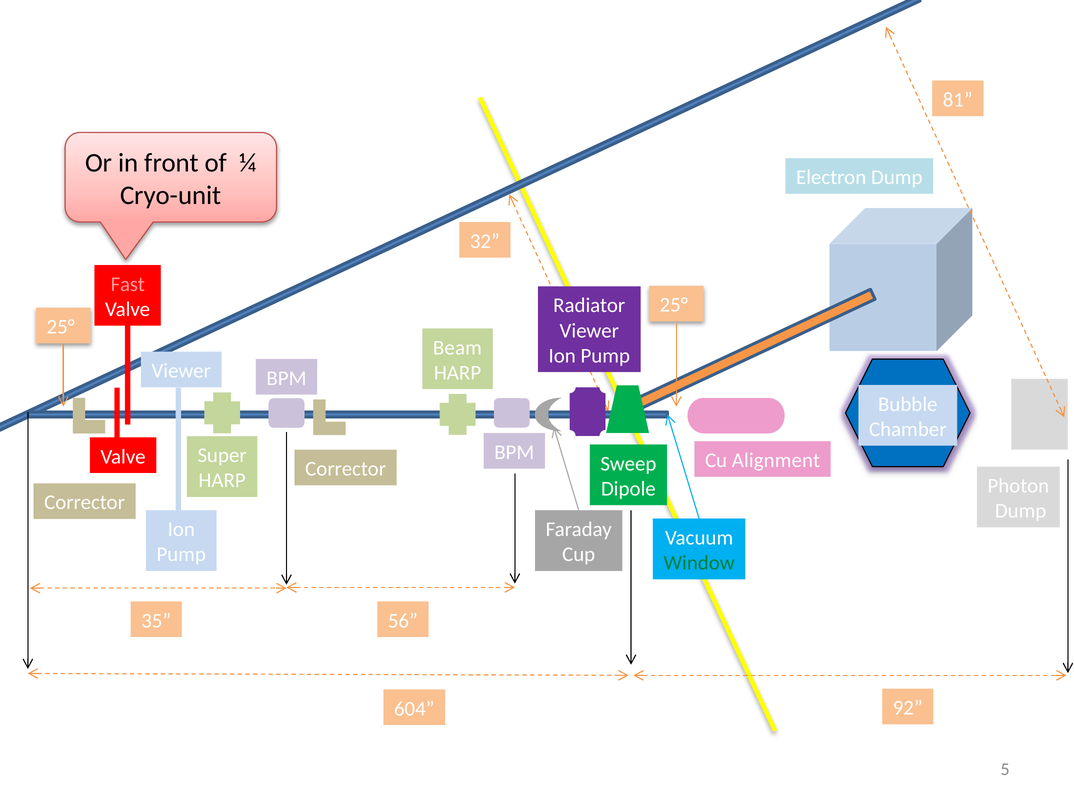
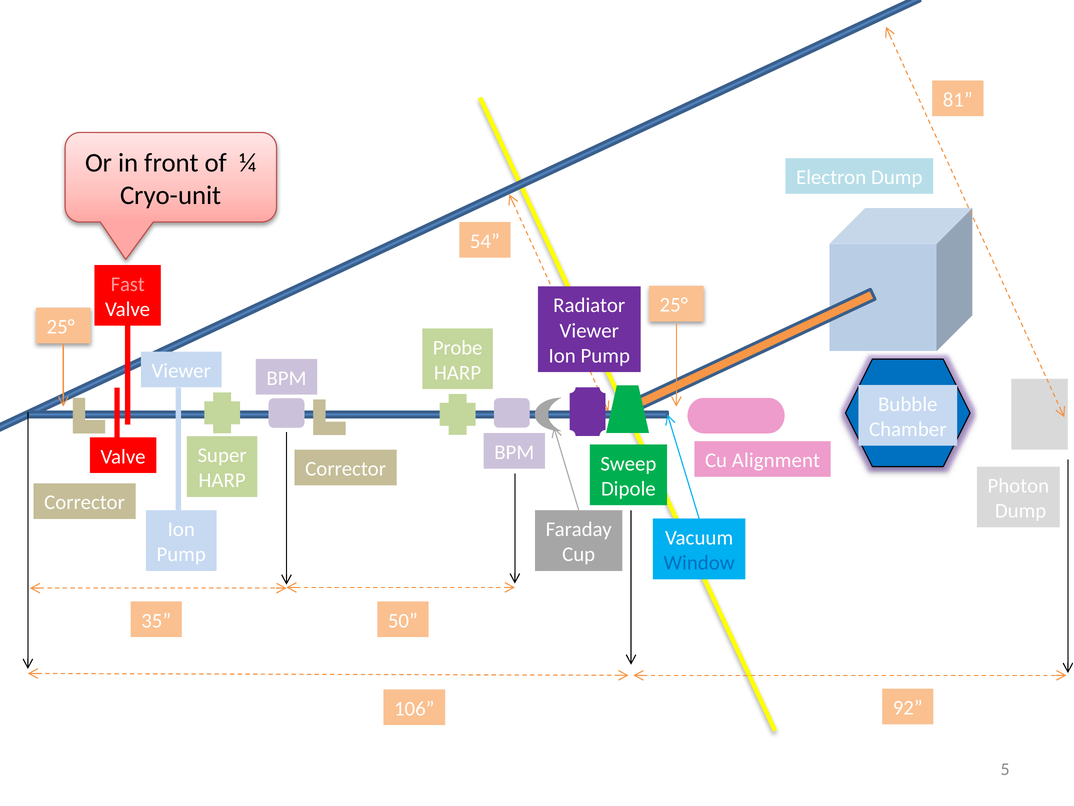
32: 32 -> 54 (485, 241)
Beam: Beam -> Probe (458, 347)
Window colour: green -> blue (699, 563)
56: 56 -> 50 (403, 620)
604: 604 -> 106 (414, 708)
